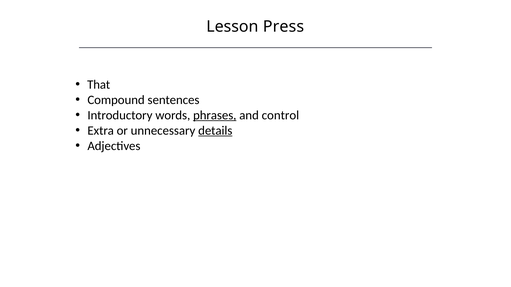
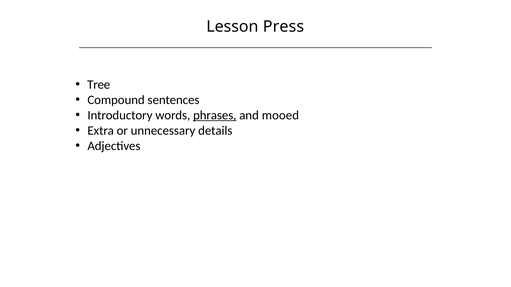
That: That -> Tree (99, 85)
control: control -> mooed (280, 115)
details underline: present -> none (215, 131)
